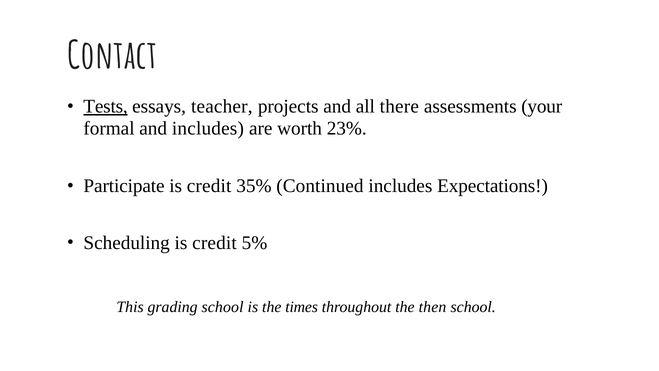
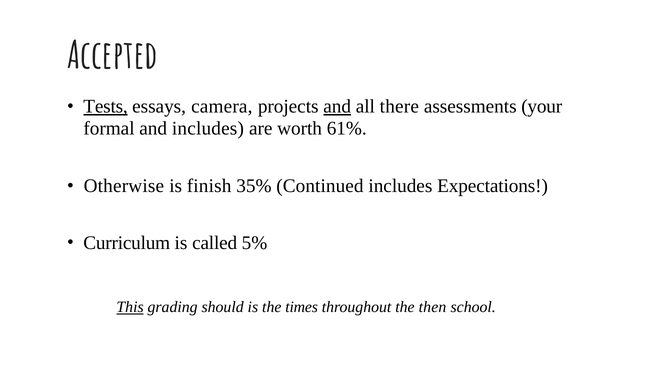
Contact: Contact -> Accepted (112, 56)
teacher: teacher -> camera (222, 106)
and underline: none -> present (337, 106)
23%: 23% -> 61% (347, 128)
Participate: Participate -> Otherwise (124, 186)
credit: credit -> finish (209, 186)
Scheduling: Scheduling -> Curriculum (127, 243)
credit: credit -> called (215, 243)
This underline: none -> present (130, 307)
grading school: school -> should (223, 307)
